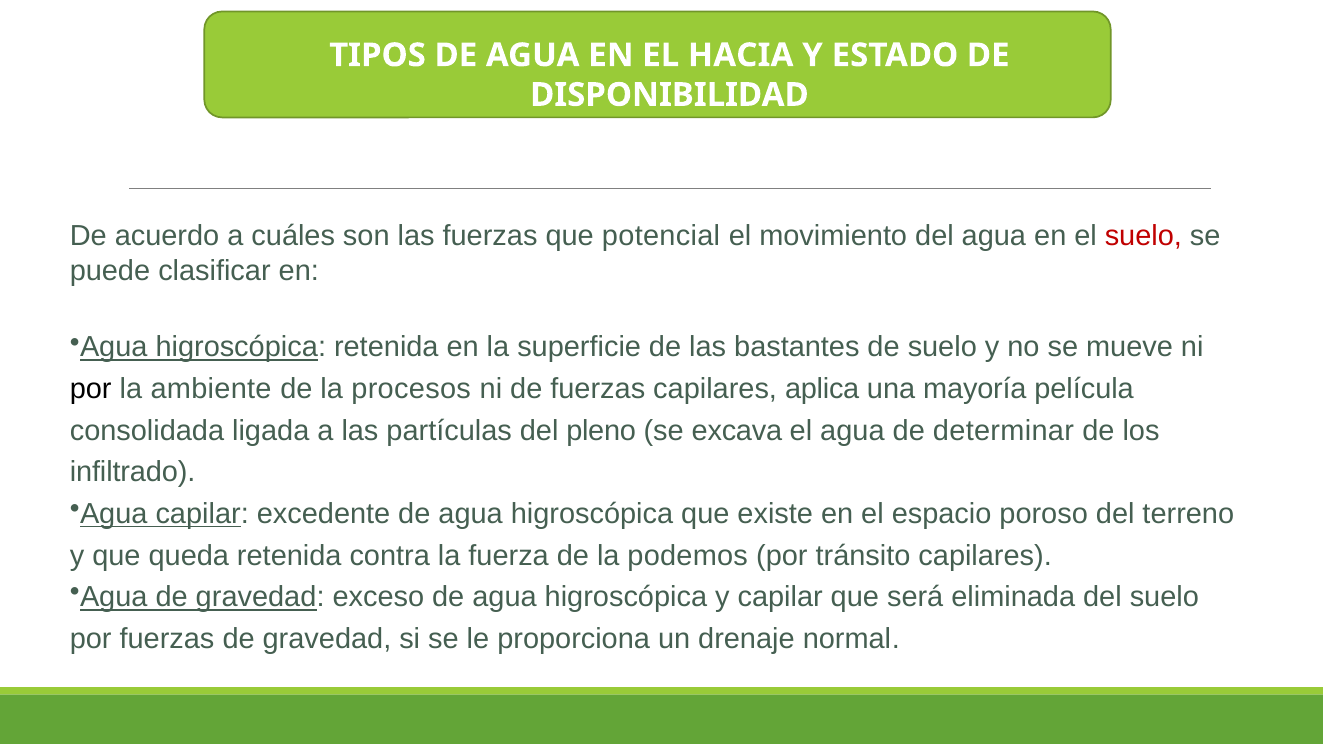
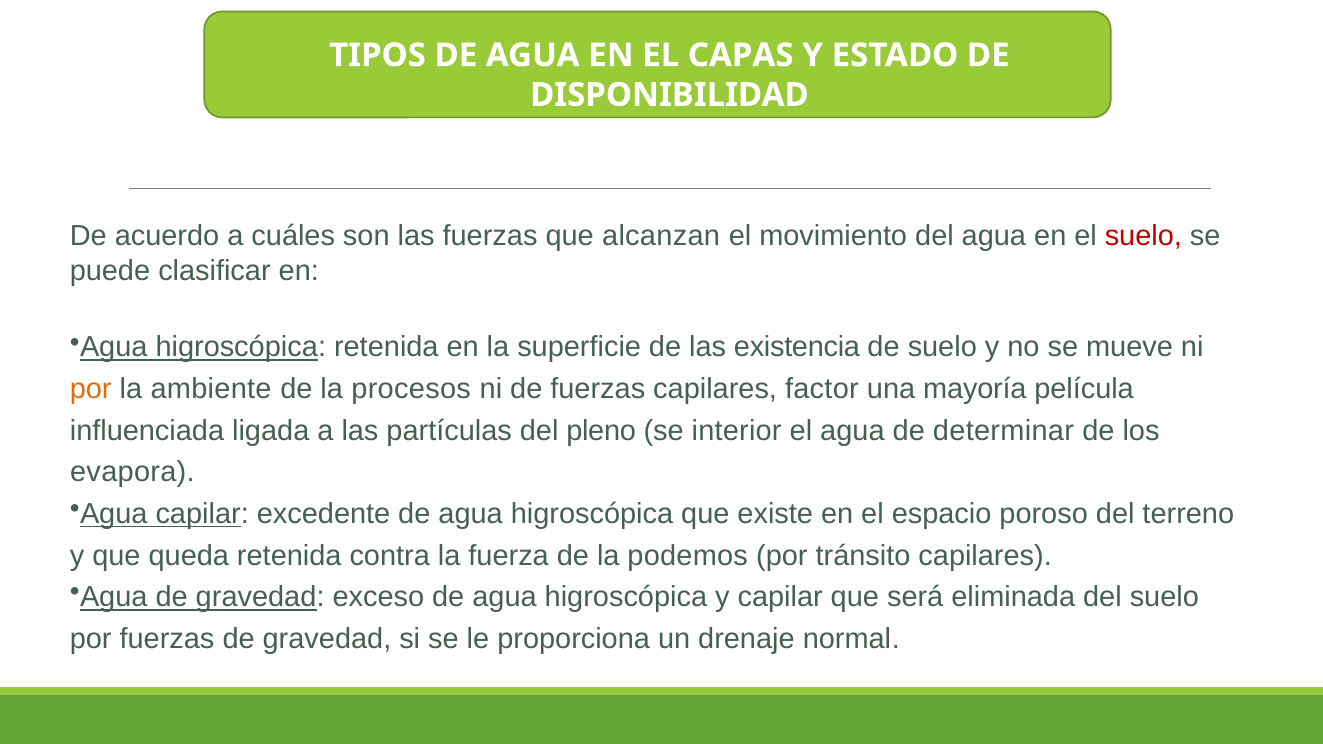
HACIA: HACIA -> CAPAS (741, 55)
potencial: potencial -> alcanzan (661, 236)
bastantes: bastantes -> existencia (797, 347)
por colour: black -> orange (91, 389)
aplica: aplica -> factor (822, 389)
consolidada: consolidada -> influenciada (147, 431)
excava: excava -> interior (737, 431)
infiltrado: infiltrado -> evapora (132, 472)
